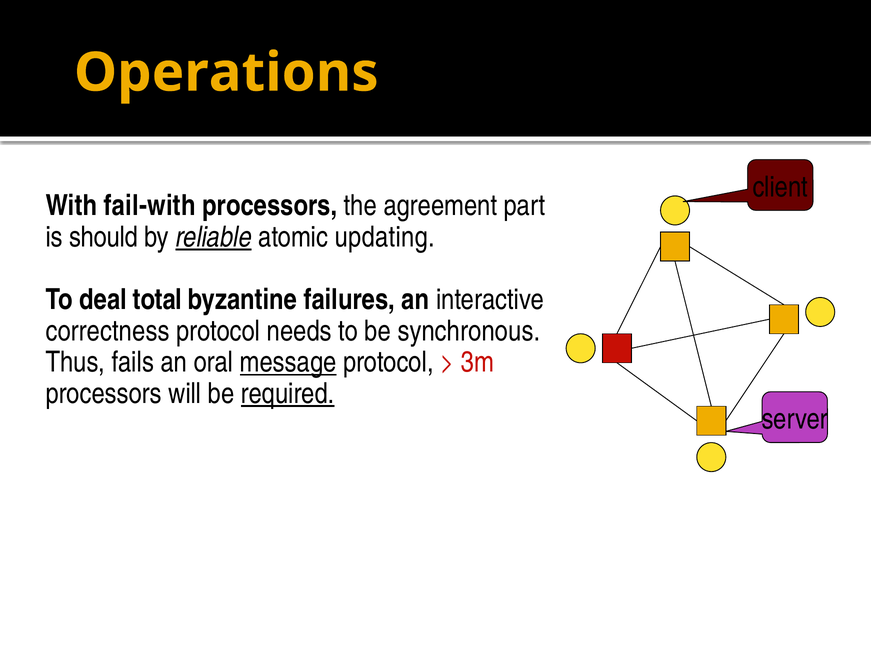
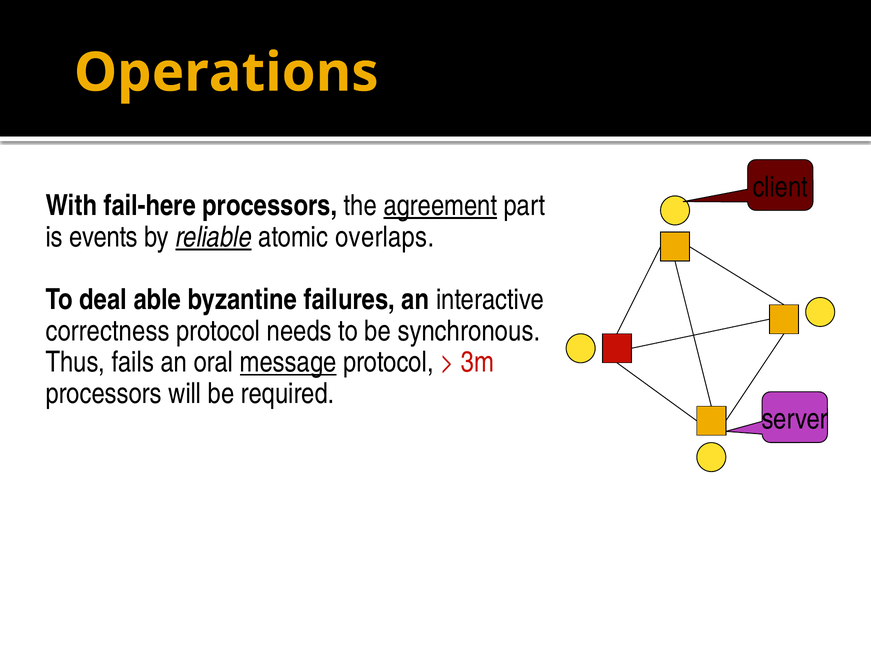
fail-with: fail-with -> fail-here (150, 206)
agreement underline: none -> present (440, 206)
should: should -> events (104, 237)
updating: updating -> overlaps (385, 237)
total: total -> able (157, 300)
required underline: present -> none (288, 394)
